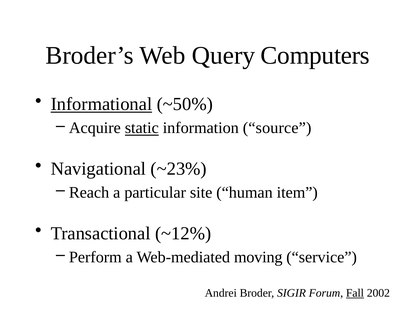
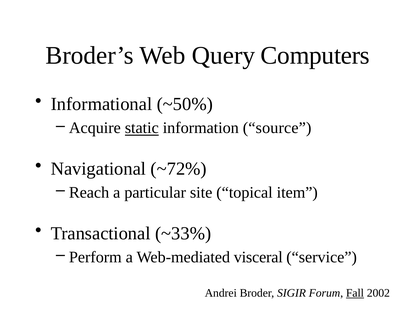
Informational underline: present -> none (101, 104)
~23%: ~23% -> ~72% (179, 169)
human: human -> topical (244, 193)
~12%: ~12% -> ~33% (183, 233)
moving: moving -> visceral (258, 257)
